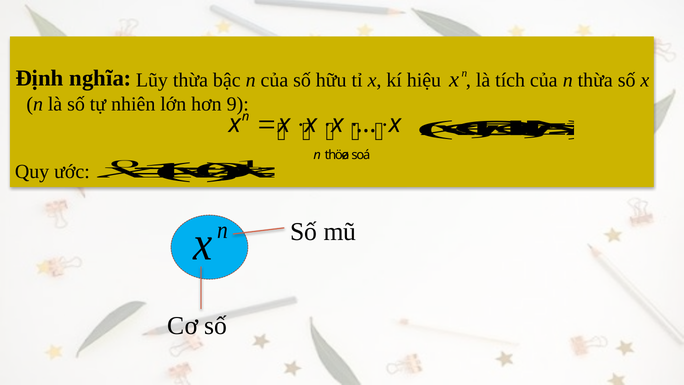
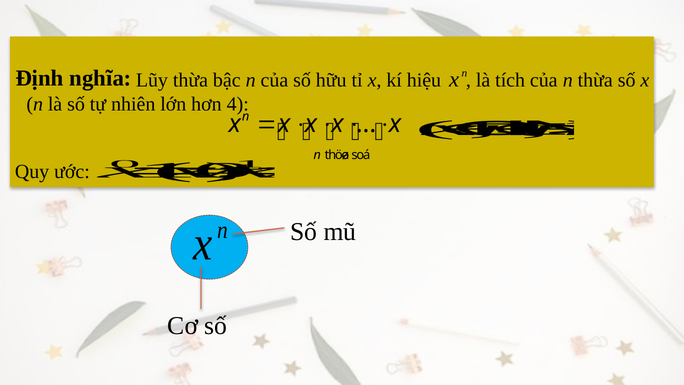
9: 9 -> 4 (238, 104)
